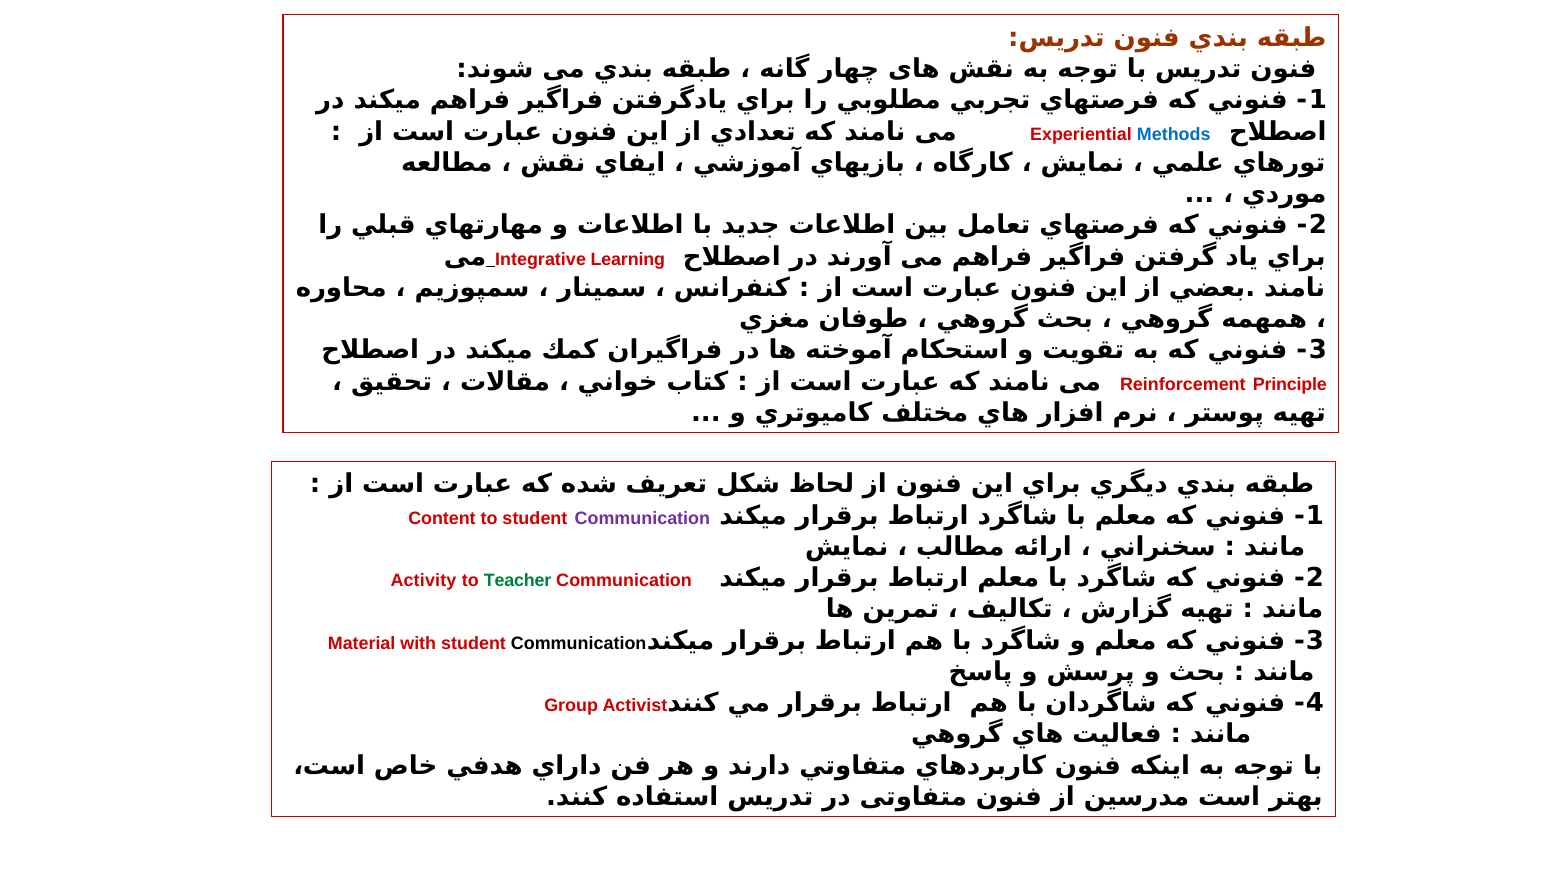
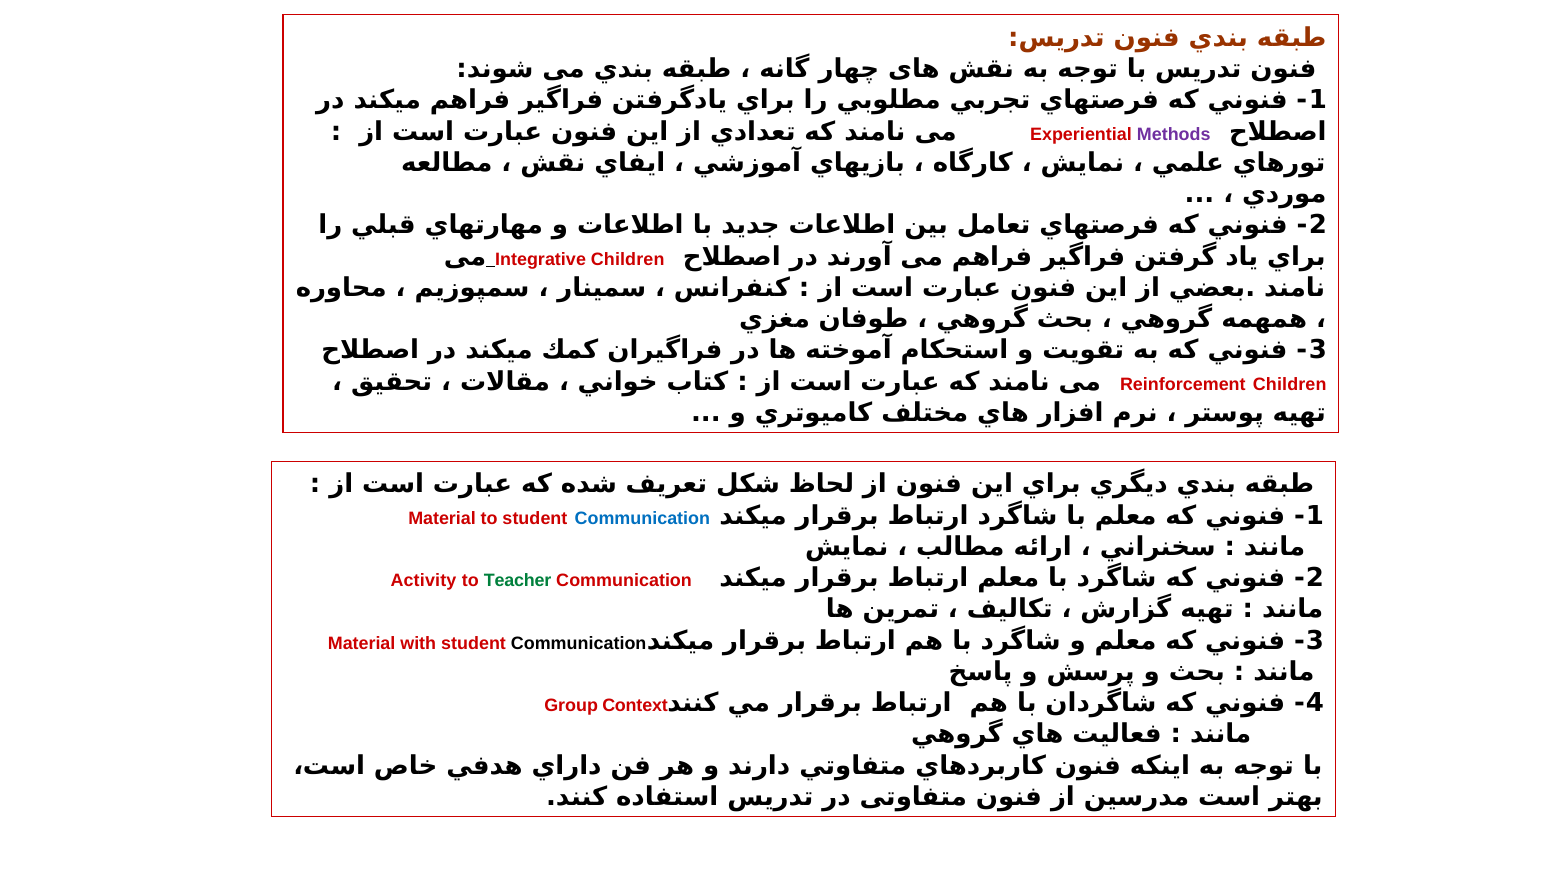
Methods colour: blue -> purple (1174, 134)
Integrative Learning: Learning -> Children (628, 259)
Reinforcement Principle: Principle -> Children (1290, 384)
Content: Content -> Material (442, 518)
Communication colour: purple -> blue (642, 518)
Activist: Activist -> Context (635, 706)
